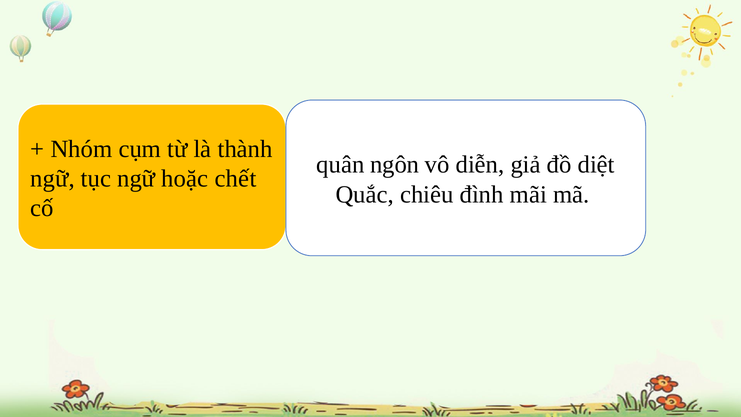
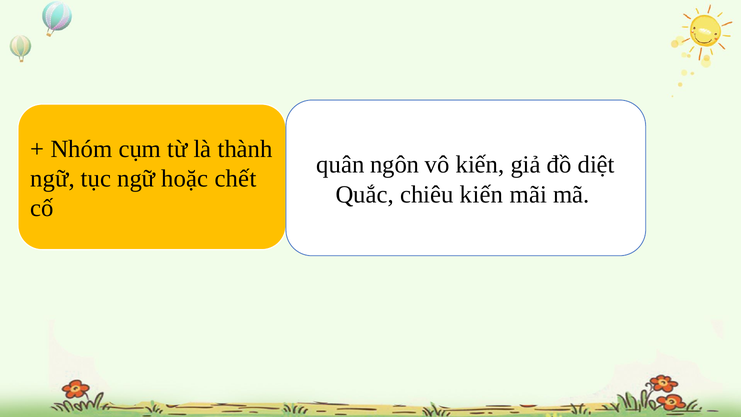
vô diễn: diễn -> kiến (480, 165)
chiêu đình: đình -> kiến (482, 194)
